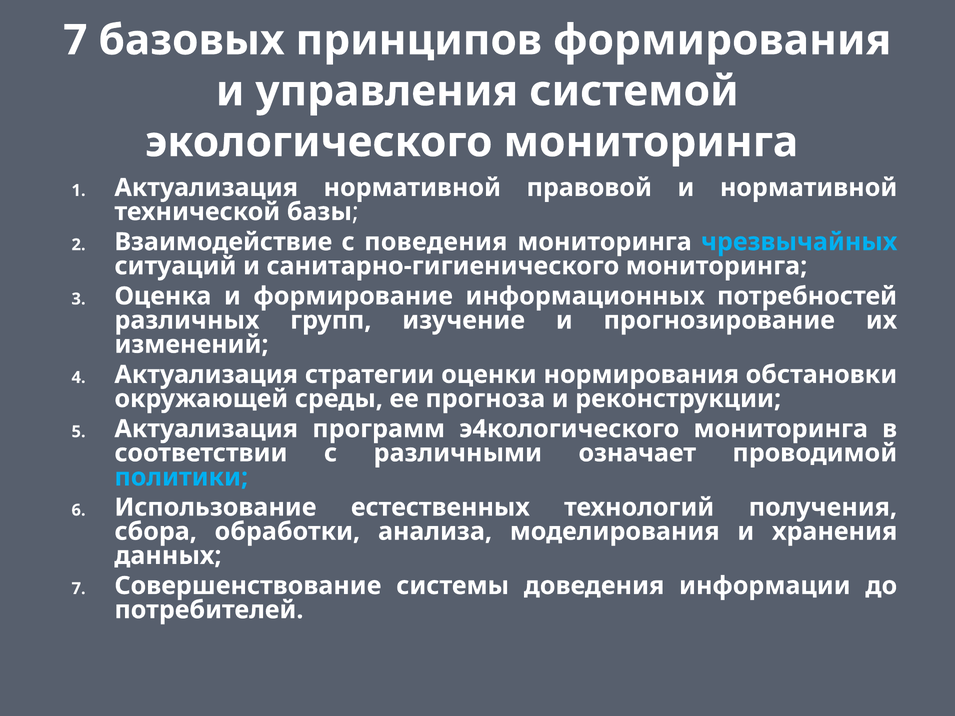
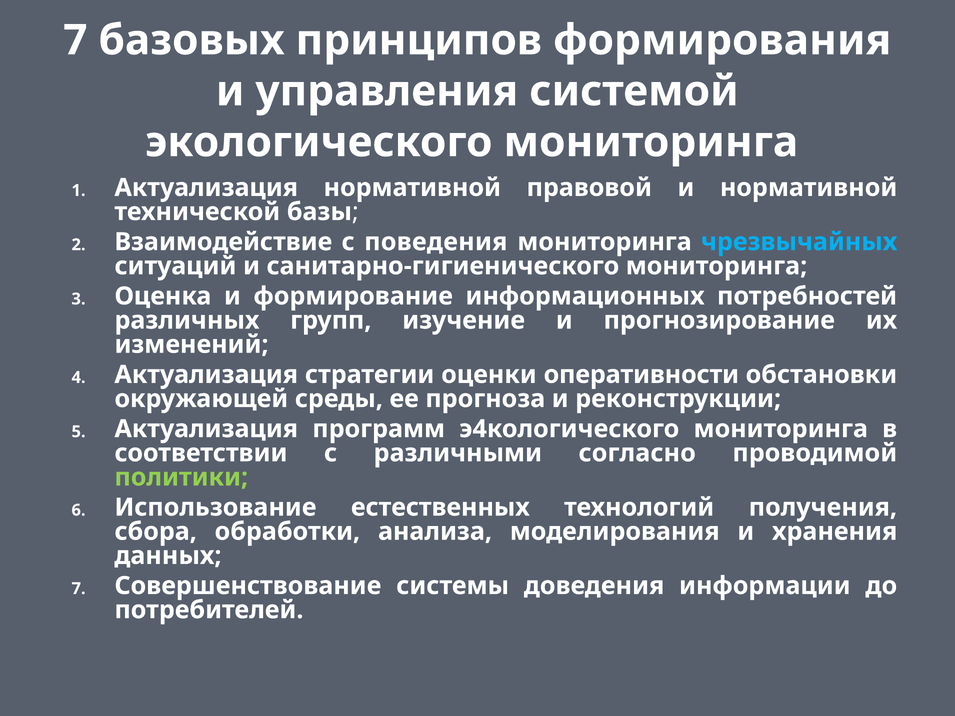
нормирования: нормирования -> оперативности (641, 375)
означает: означает -> согласно (637, 453)
политики colour: light blue -> light green (181, 477)
